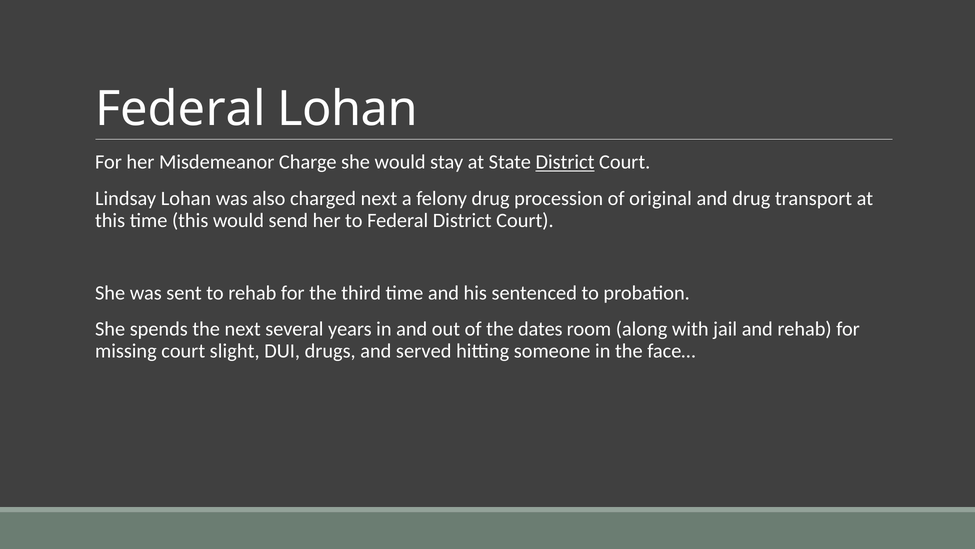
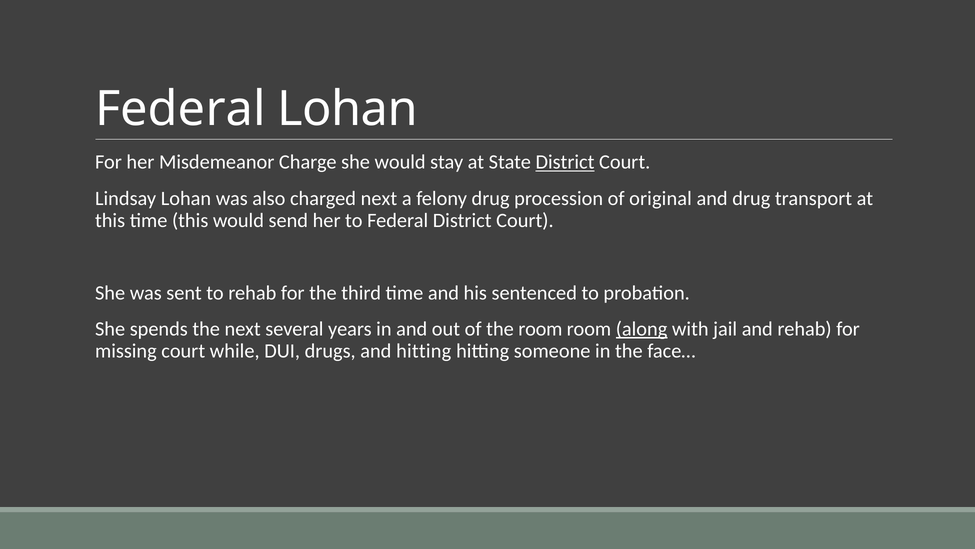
the dates: dates -> room (540, 329)
along underline: none -> present (642, 329)
slight: slight -> while (235, 351)
and served: served -> hitting (424, 351)
